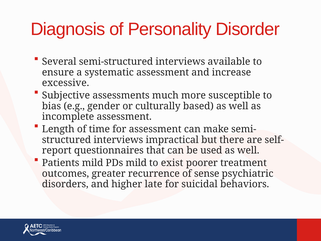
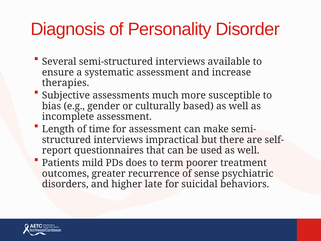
excessive: excessive -> therapies (66, 83)
PDs mild: mild -> does (136, 163)
exist: exist -> term (172, 163)
